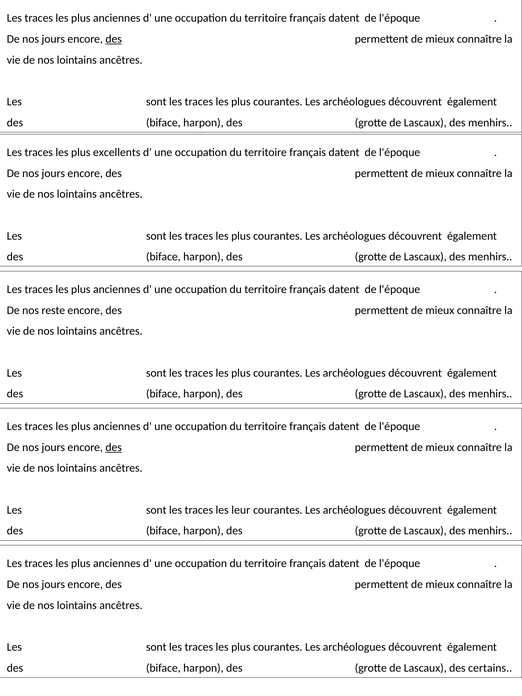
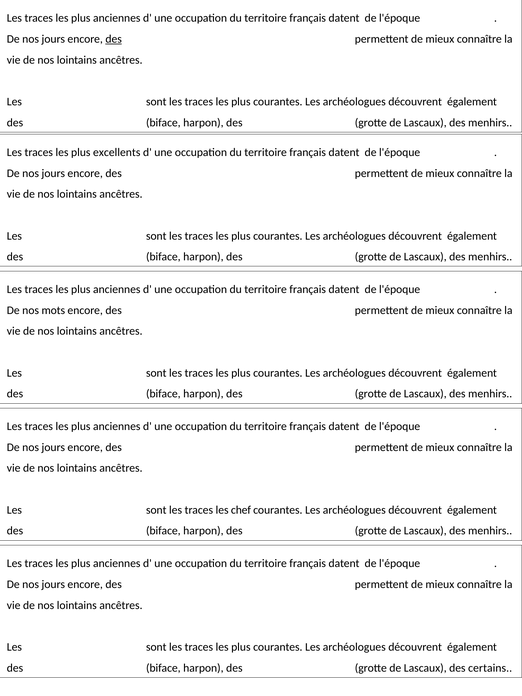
reste: reste -> mots (53, 310)
des underline: present -> none (114, 447)
leur: leur -> chef (241, 510)
